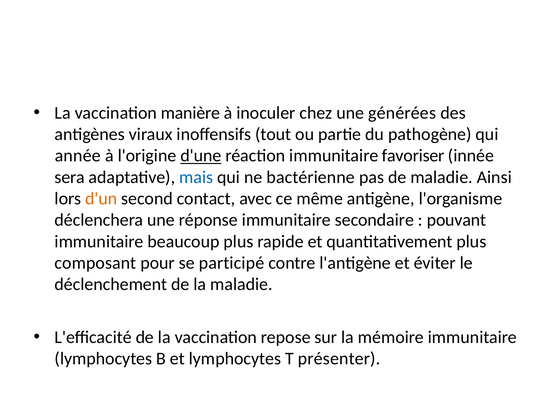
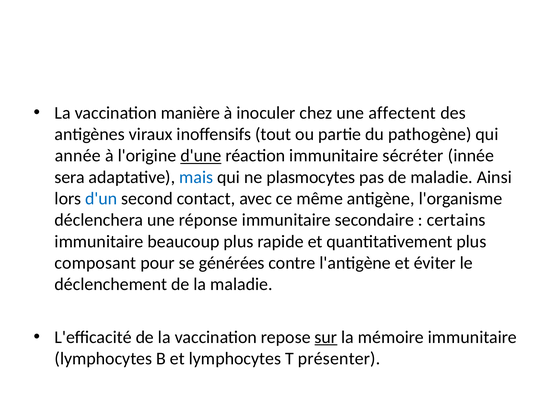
générées: générées -> affectent (402, 113)
favoriser: favoriser -> sécréter (413, 156)
bactérienne: bactérienne -> plasmocytes (311, 177)
d'un colour: orange -> blue (101, 199)
pouvant: pouvant -> certains (456, 220)
participé: participé -> générées (232, 263)
sur underline: none -> present (326, 337)
